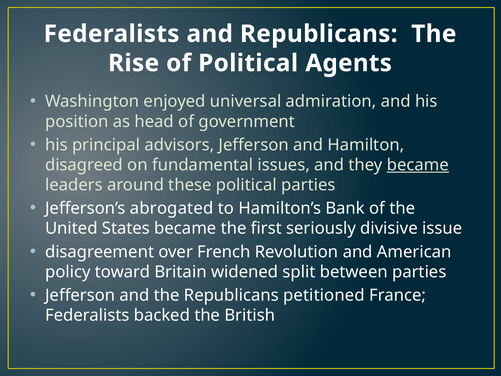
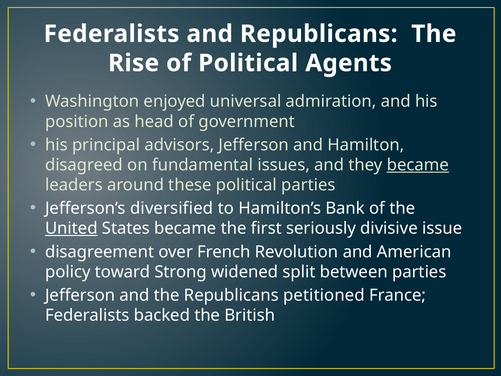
abrogated: abrogated -> diversified (172, 208)
United underline: none -> present (71, 228)
Britain: Britain -> Strong (181, 272)
